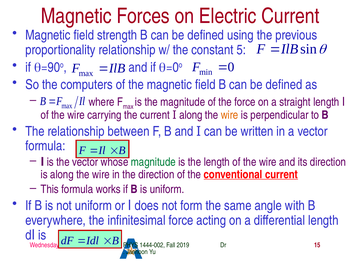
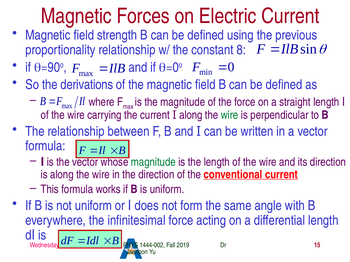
5: 5 -> 8 (241, 50)
computers: computers -> derivations (87, 85)
wire colour: orange -> green (230, 115)
